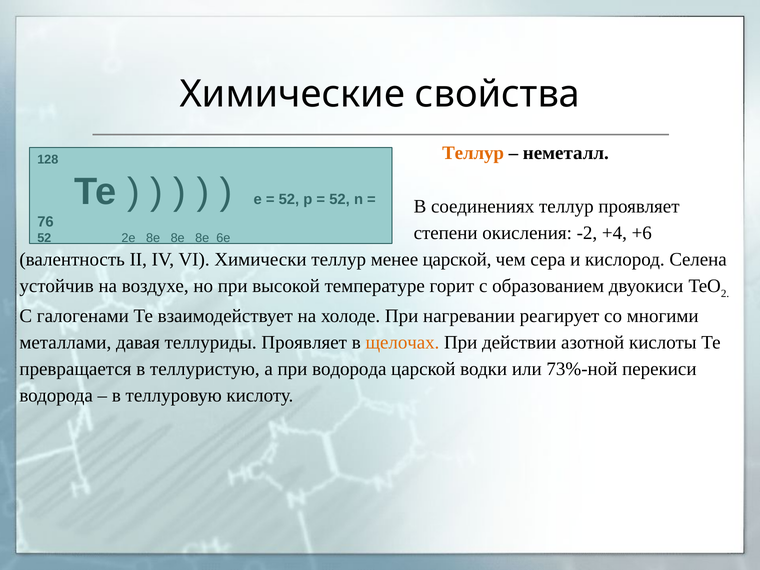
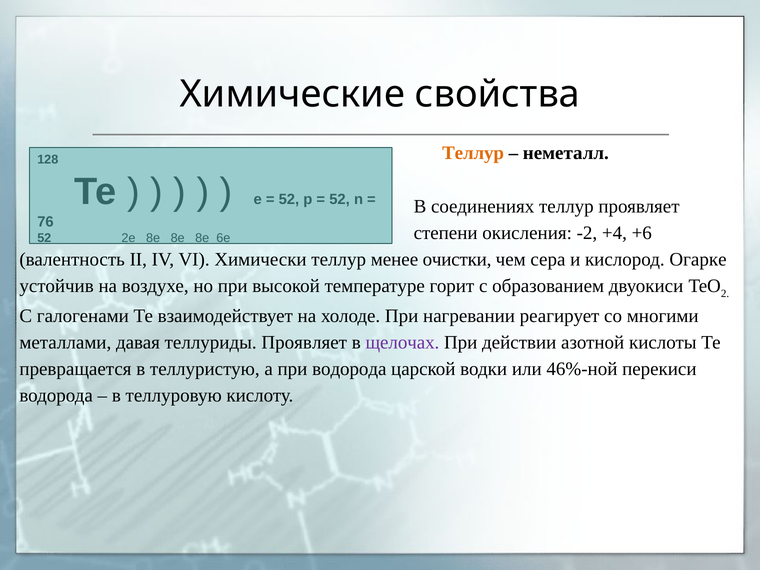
менее царской: царской -> очистки (457, 259)
Селена: Селена -> Огарке (698, 259)
щелочах colour: orange -> purple (402, 342)
73%-ной: 73%-ной -> 46%-ной (582, 369)
